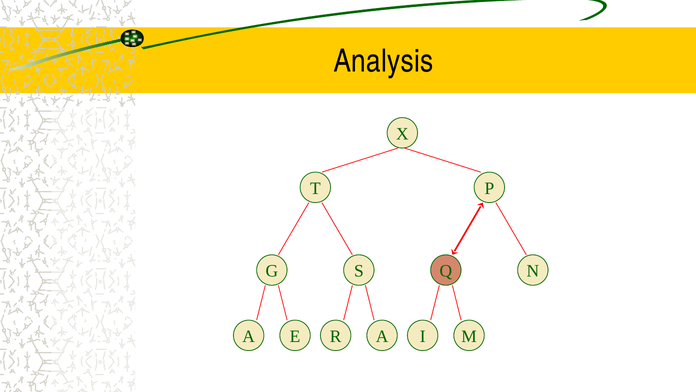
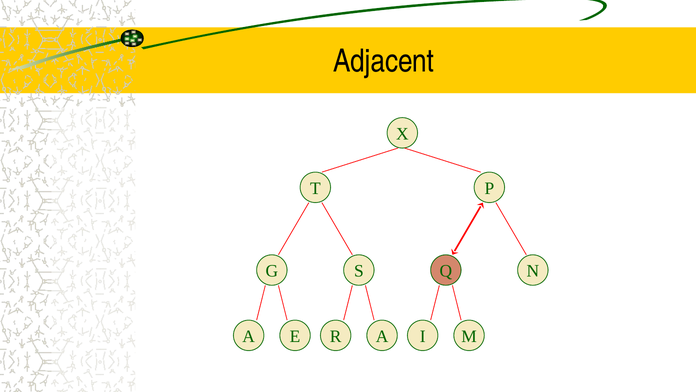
Analysis: Analysis -> Adjacent (384, 61)
